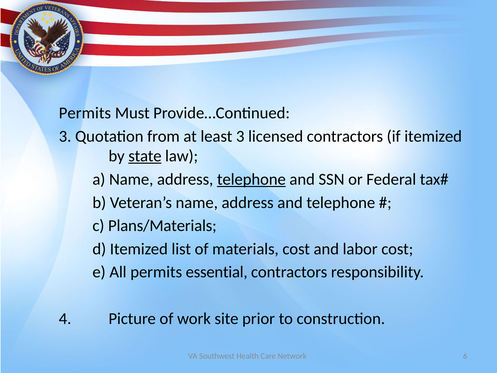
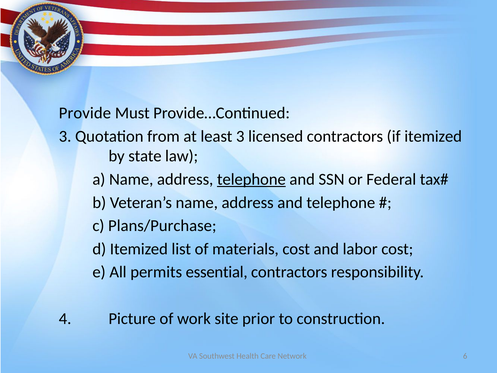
Permits: Permits -> Provide (85, 113)
state underline: present -> none (145, 156)
Plans/Materials: Plans/Materials -> Plans/Purchase (162, 226)
